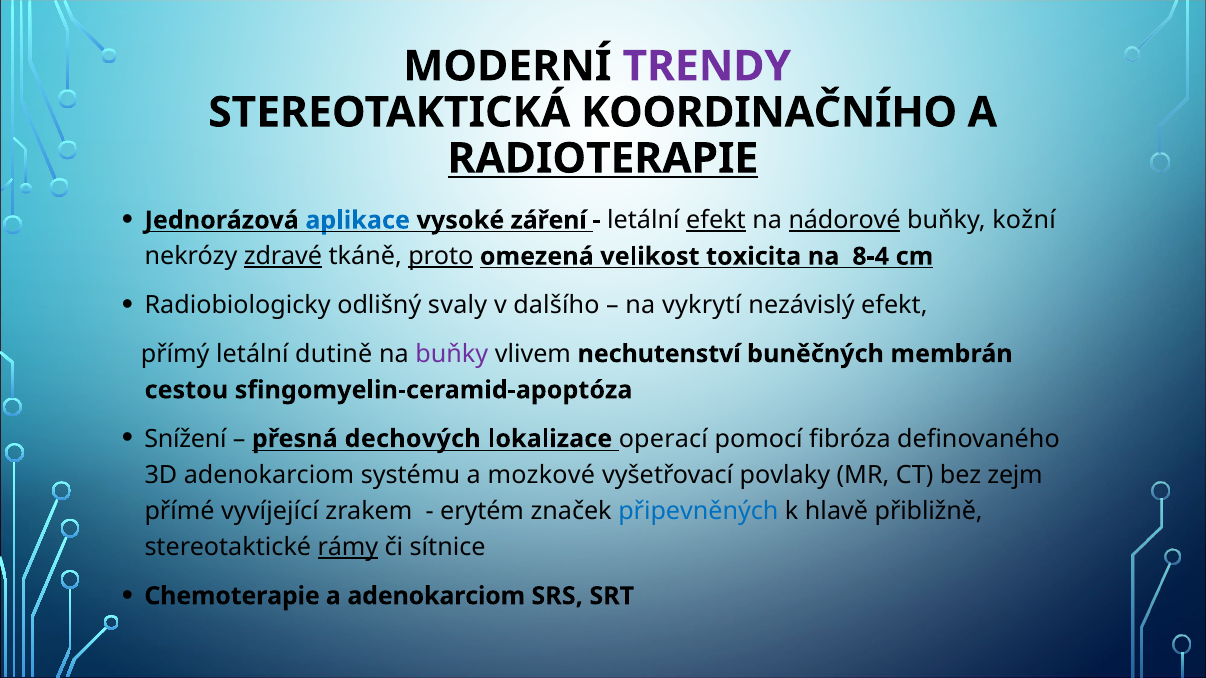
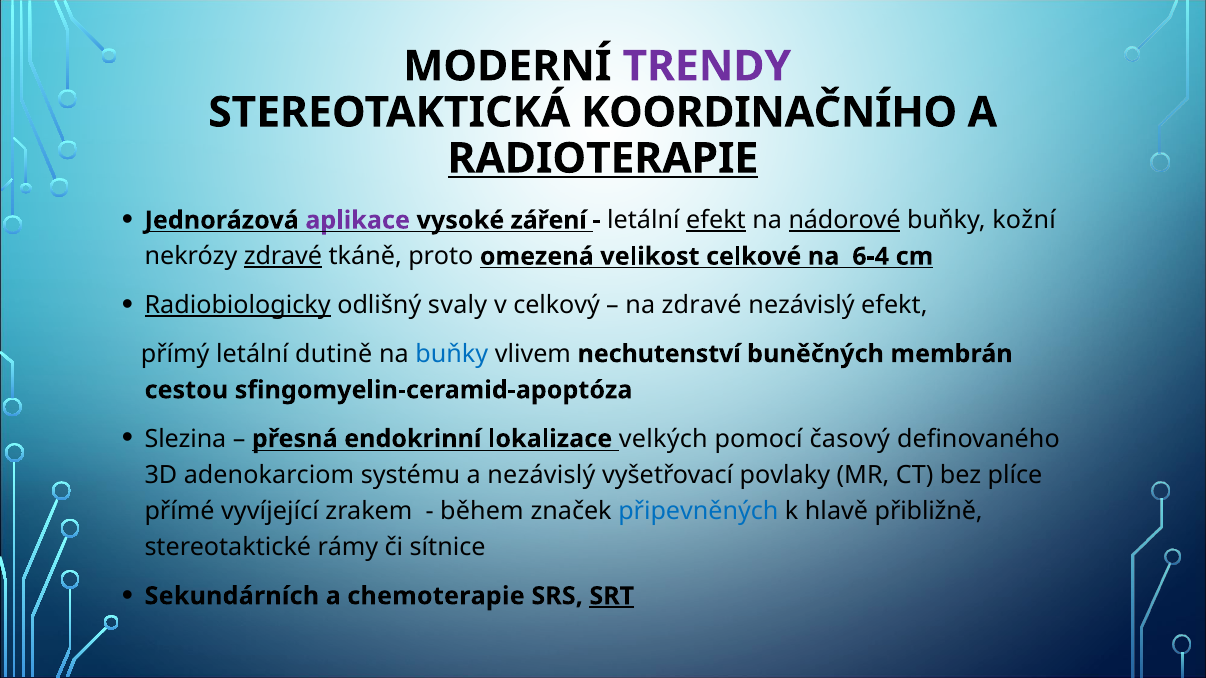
aplikace colour: blue -> purple (358, 220)
proto underline: present -> none (441, 257)
toxicita: toxicita -> celkové (754, 257)
8-4: 8-4 -> 6-4 (871, 257)
Radiobiologicky underline: none -> present (238, 305)
dalšího: dalšího -> celkový (557, 305)
na vykrytí: vykrytí -> zdravé (702, 305)
buňky colour: purple -> blue (452, 354)
Snížení: Snížení -> Slezina (185, 439)
dechových: dechových -> endokrinní (413, 439)
operací: operací -> velkých (663, 439)
fibróza: fibróza -> časový (850, 439)
a mozkové: mozkové -> nezávislý (541, 475)
zejm: zejm -> plíce (1015, 475)
erytém: erytém -> během (482, 511)
rámy underline: present -> none (348, 548)
Chemoterapie: Chemoterapie -> Sekundárních (232, 596)
a adenokarciom: adenokarciom -> chemoterapie (436, 596)
SRT underline: none -> present (612, 596)
